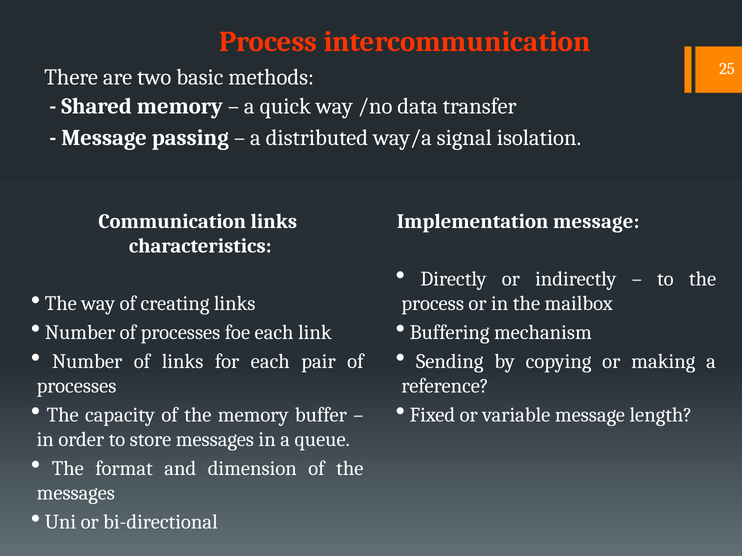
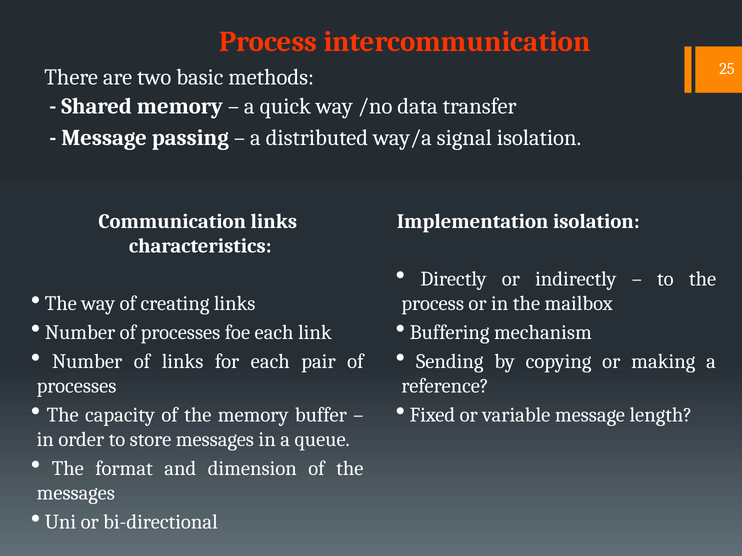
Implementation message: message -> isolation (596, 221)
